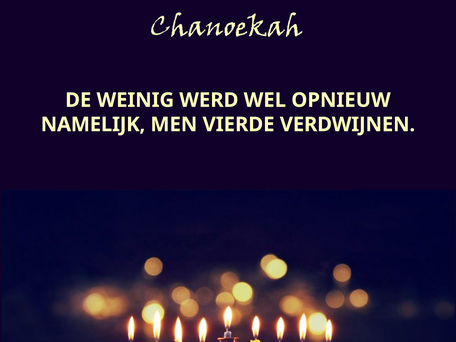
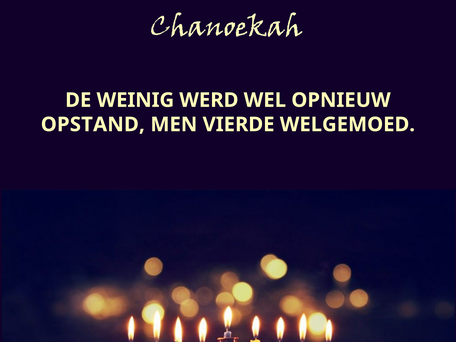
NAMELIJK: NAMELIJK -> OPSTAND (93, 124)
VERDWIJNEN: VERDWIJNEN -> WELGEMOED (347, 124)
